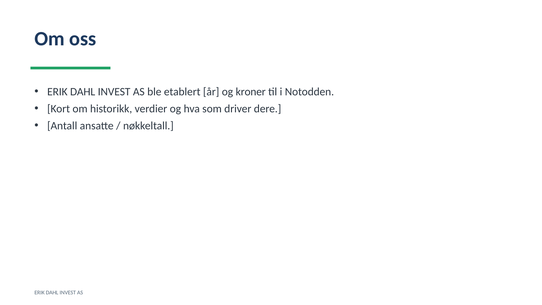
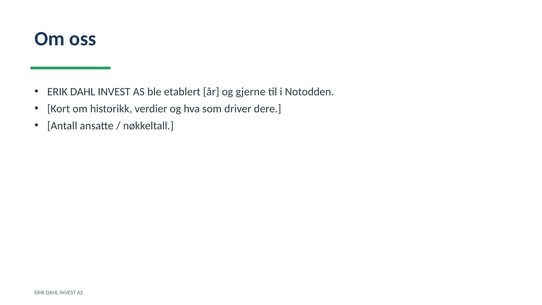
kroner: kroner -> gjerne (251, 92)
